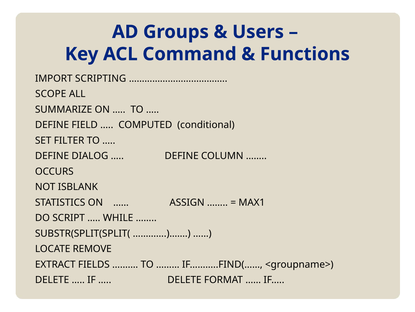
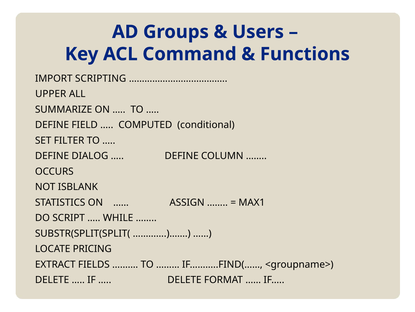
SCOPE: SCOPE -> UPPER (51, 94)
REMOVE: REMOVE -> PRICING (92, 248)
